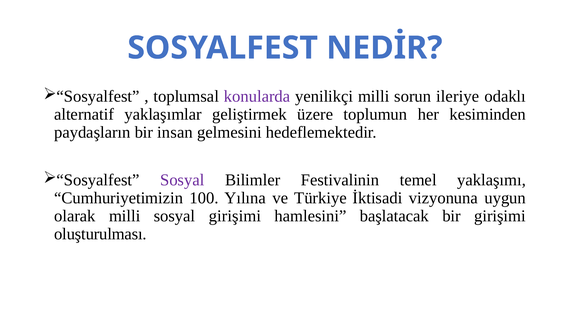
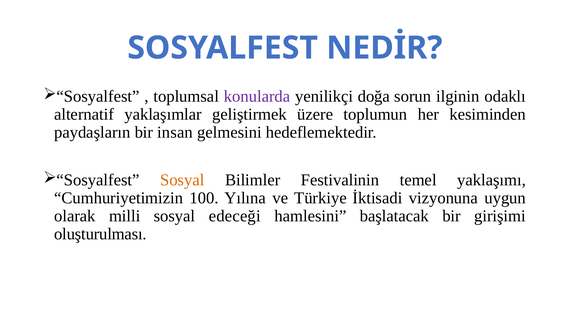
yenilikçi milli: milli -> doğa (374, 96)
ileriye: ileriye -> ilginin (458, 96)
Sosyal colour: purple -> orange (182, 180)
sosyal girişimi: girişimi -> edeceği (235, 216)
